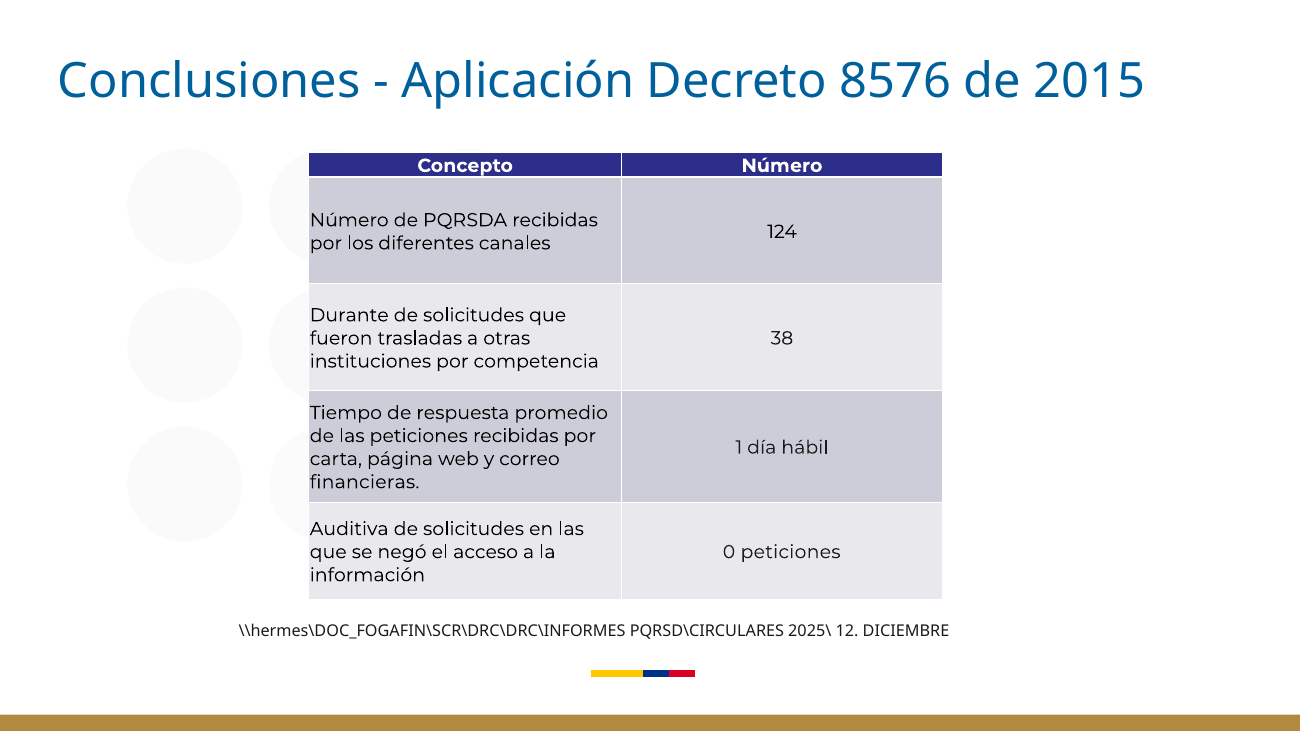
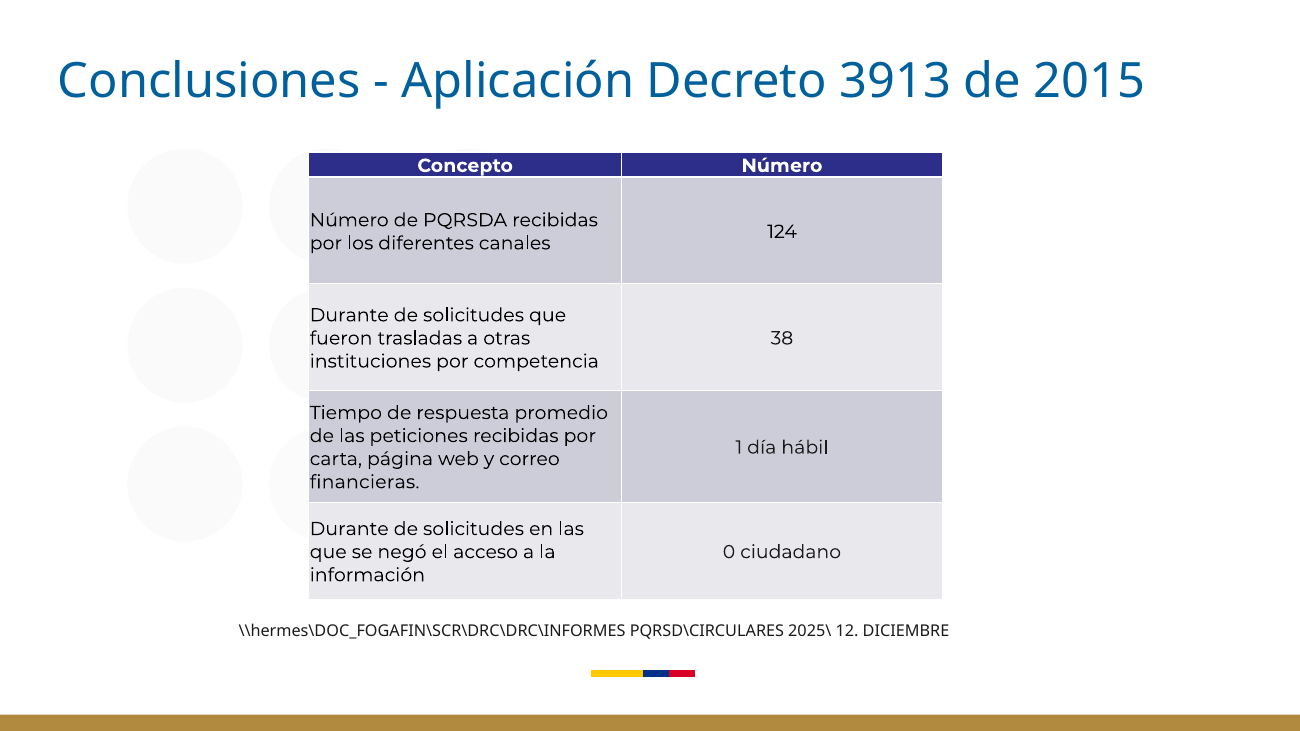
8576: 8576 -> 3913 (895, 82)
Auditiva: Auditiva -> Durante (349, 529)
0 peticiones: peticiones -> ciudadano (791, 552)
